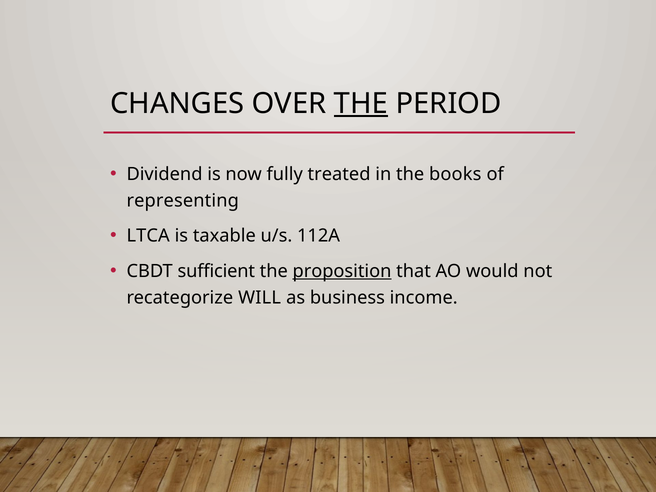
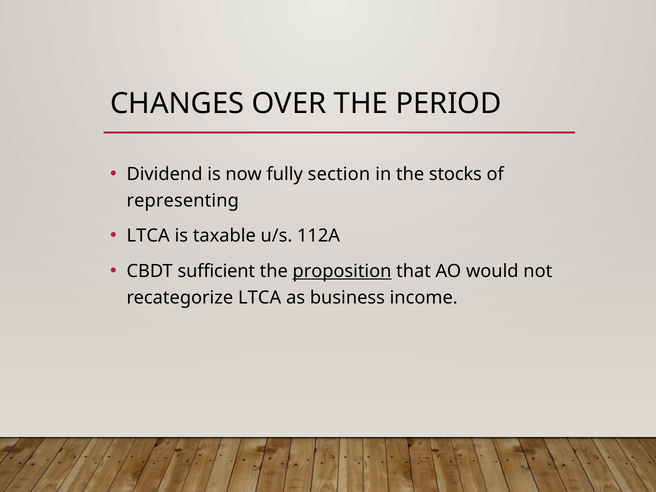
THE underline: present -> none (361, 103)
treated: treated -> section (339, 174)
books: books -> stocks (455, 174)
recategorize WILL: WILL -> LTCA (260, 298)
